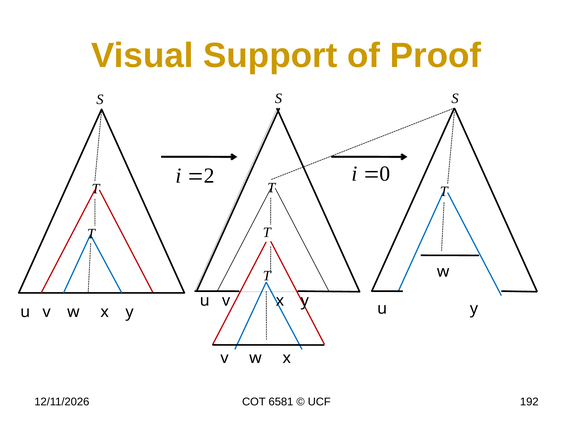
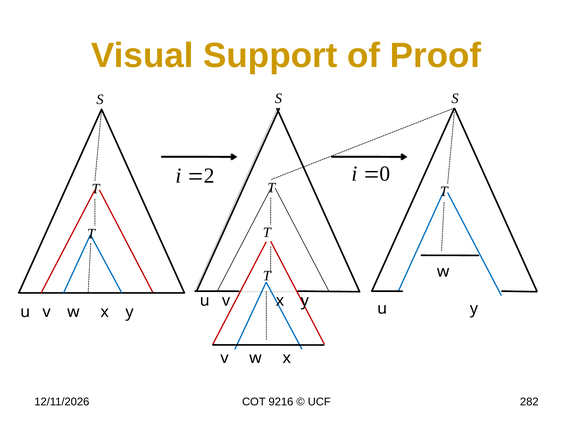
6581: 6581 -> 9216 (281, 402)
192: 192 -> 282 (529, 402)
